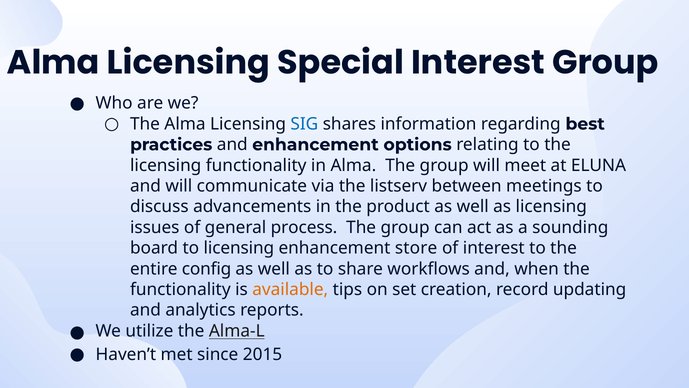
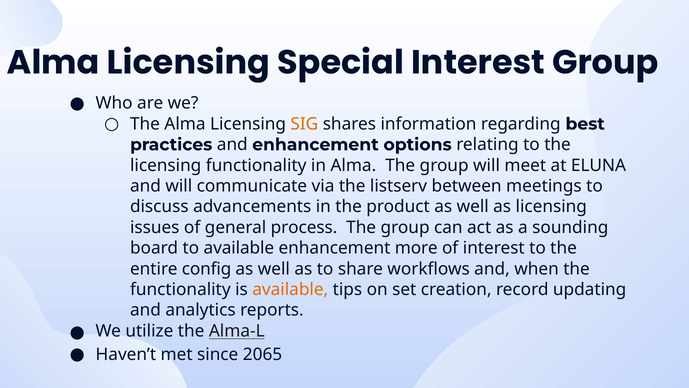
SIG colour: blue -> orange (304, 124)
to licensing: licensing -> available (239, 248)
store: store -> more (416, 248)
2015: 2015 -> 2065 (263, 354)
